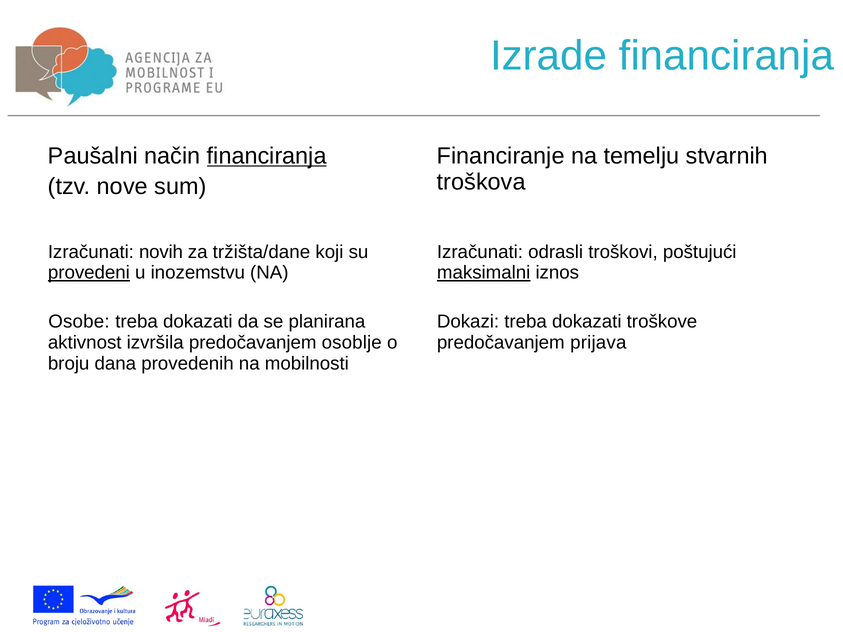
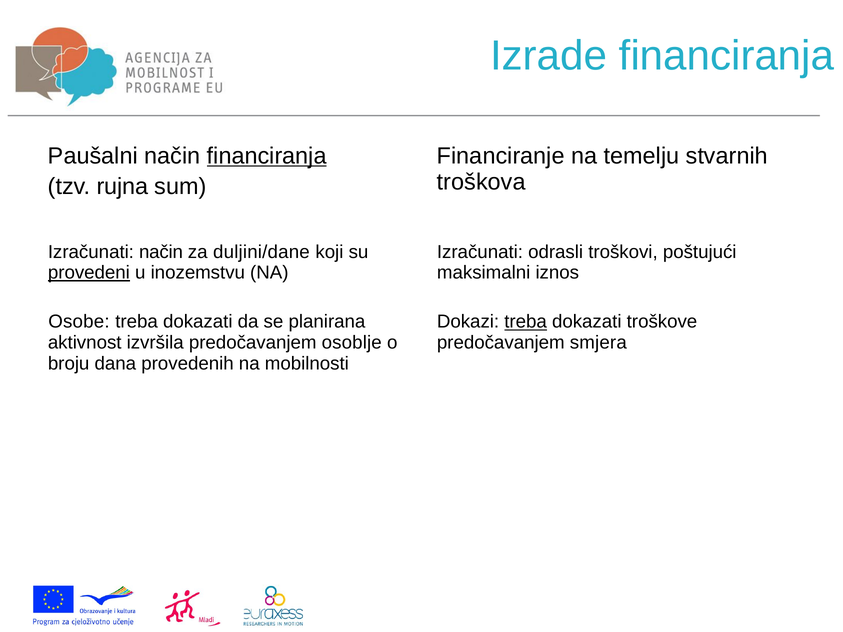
nove: nove -> rujna (122, 187)
Izračunati novih: novih -> način (161, 252)
tržišta/dane: tržišta/dane -> duljini/dane (261, 252)
maksimalni underline: present -> none (484, 273)
treba underline: none -> present (526, 322)
prijava: prijava -> smjera (598, 343)
